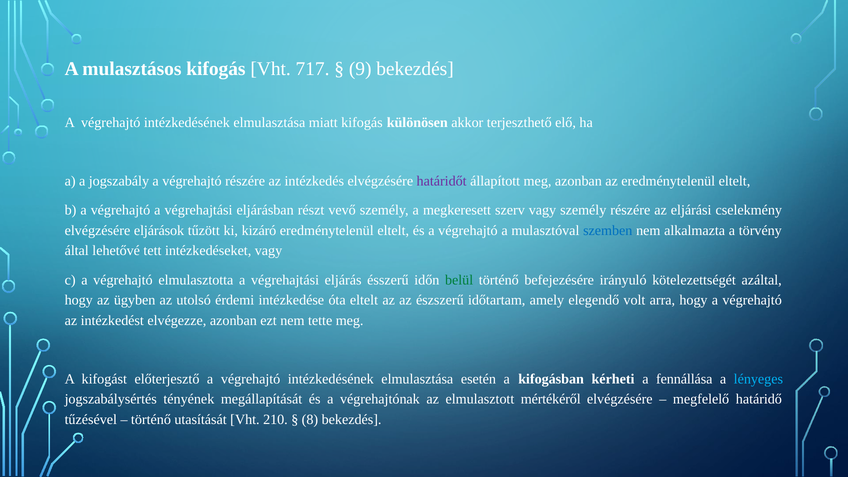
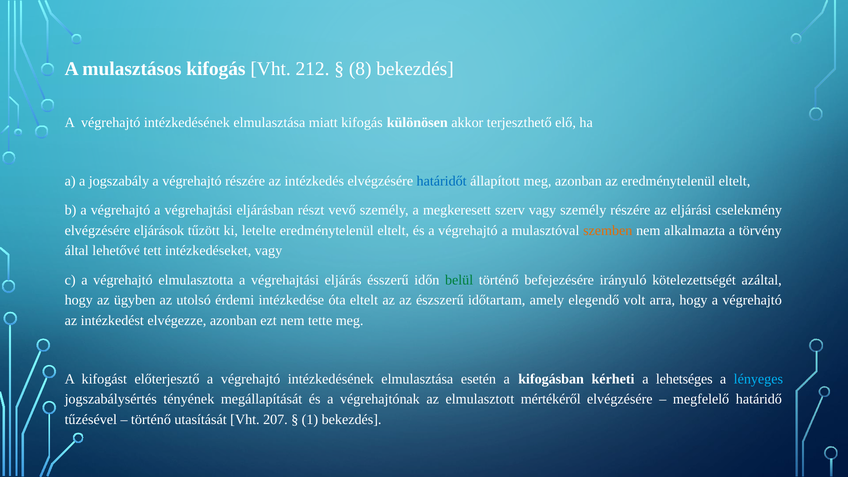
717: 717 -> 212 (313, 69)
9: 9 -> 8 (360, 69)
határidőt colour: purple -> blue (442, 181)
kizáró: kizáró -> letelte (259, 230)
szemben colour: blue -> orange (608, 230)
fennállása: fennállása -> lehetséges (684, 379)
210: 210 -> 207 (275, 420)
8: 8 -> 1 (310, 420)
